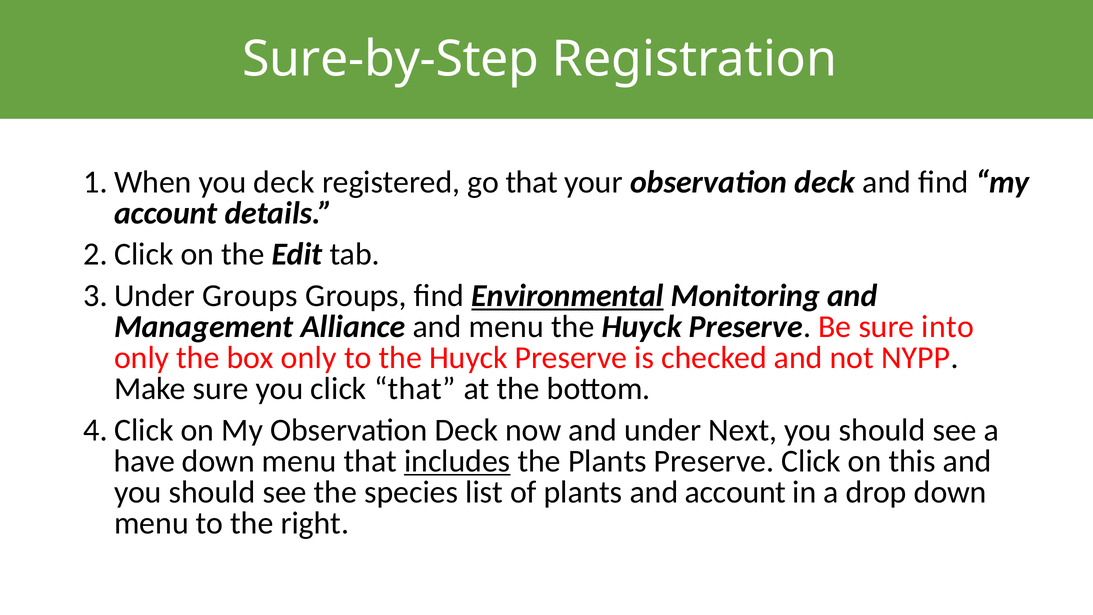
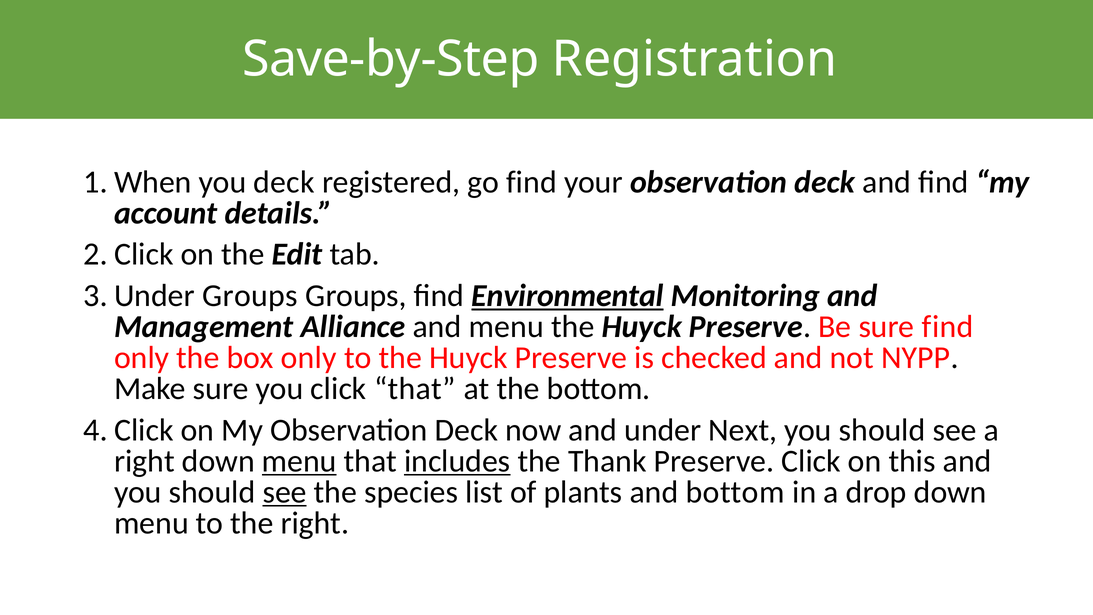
Sure-by-Step: Sure-by-Step -> Save-by-Step (391, 59)
go that: that -> find (532, 182)
sure into: into -> find (948, 327)
have: have -> right (144, 461)
menu underline: none -> present (299, 461)
the Plants: Plants -> Thank (607, 461)
see underline: none -> present (285, 492)
and account: account -> bottom (735, 492)
